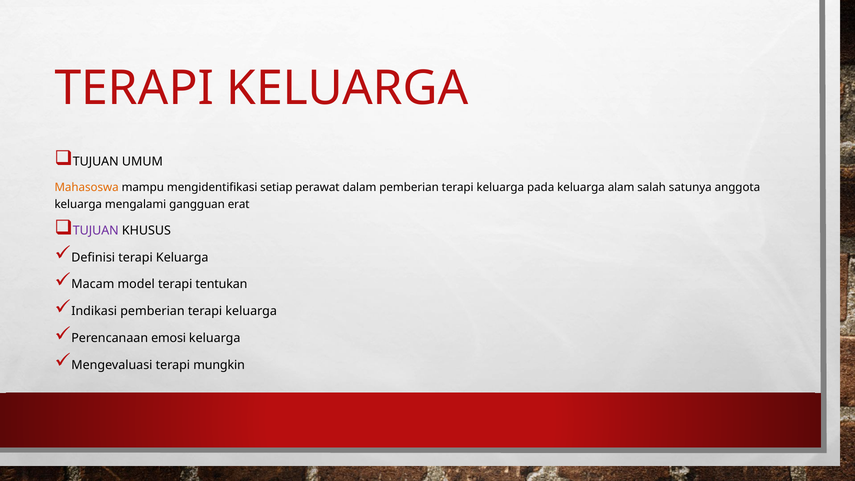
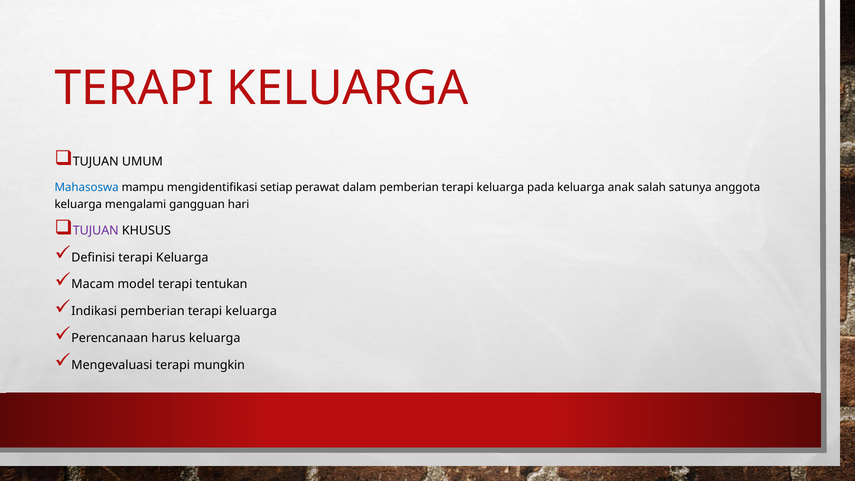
Mahasoswa colour: orange -> blue (87, 187)
alam: alam -> anak (621, 187)
erat: erat -> hari (239, 204)
emosi: emosi -> harus (168, 338)
